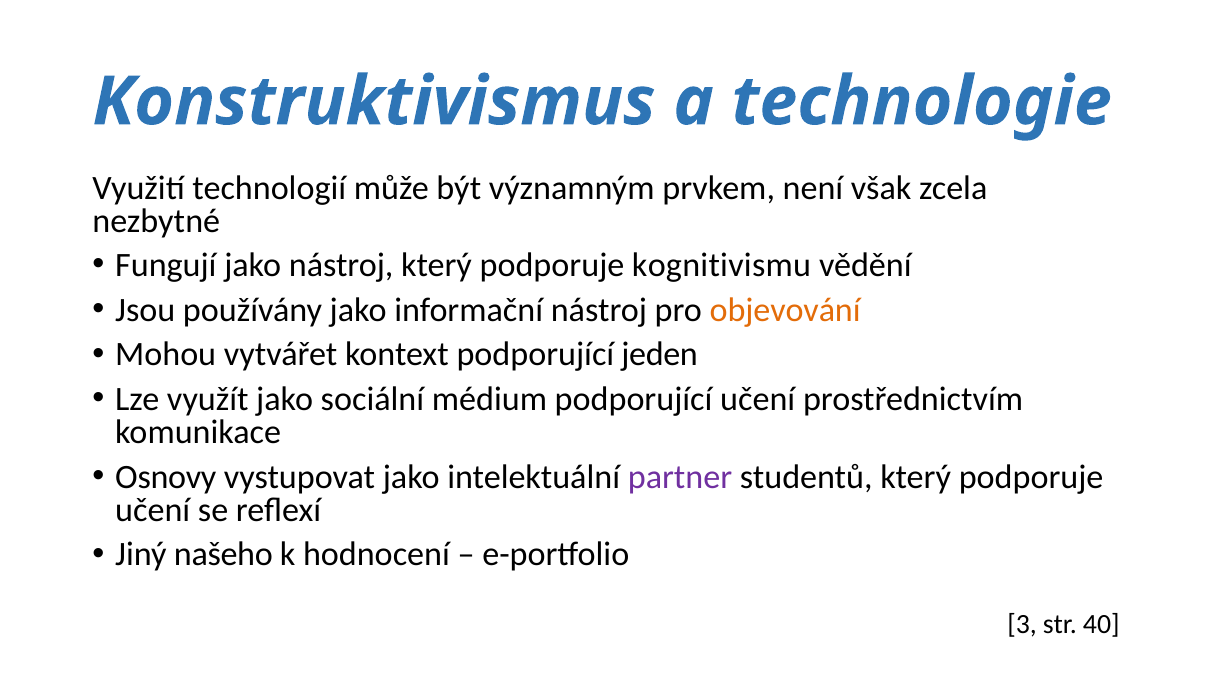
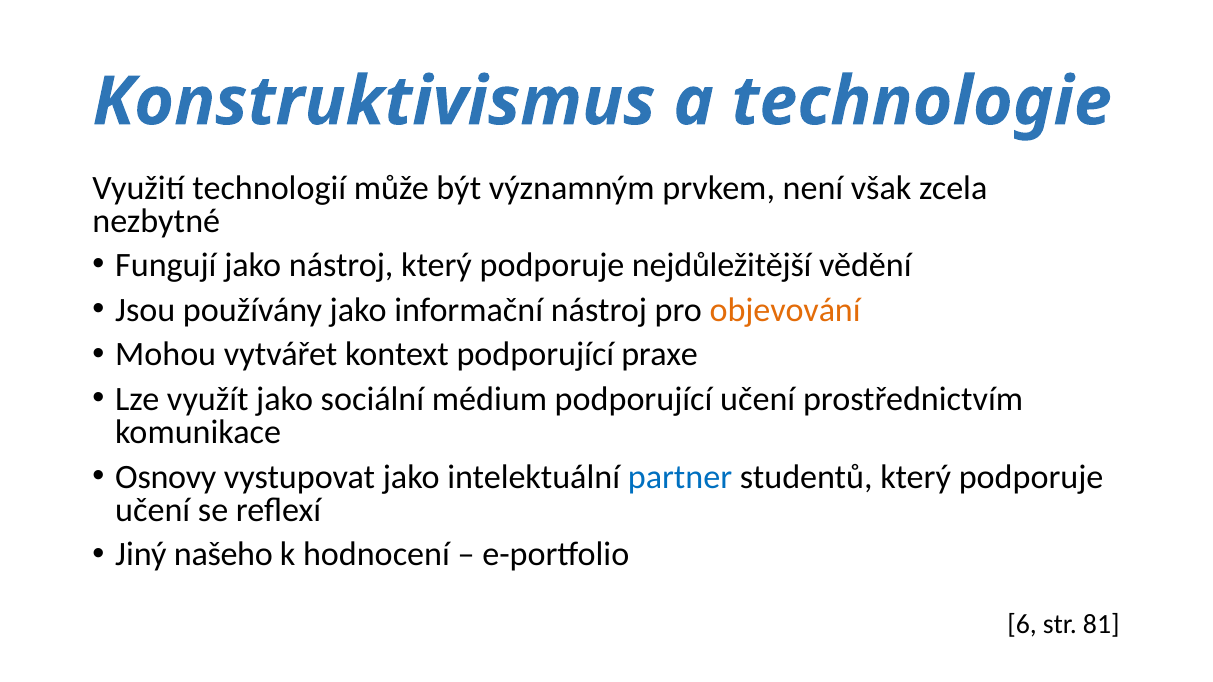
kognitivismu: kognitivismu -> nejdůležitější (722, 266)
jeden: jeden -> praxe (660, 355)
partner colour: purple -> blue (680, 477)
3: 3 -> 6 (1022, 625)
40: 40 -> 81 (1101, 625)
